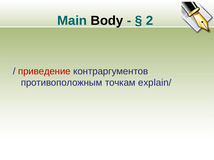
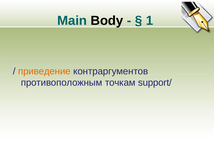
2: 2 -> 1 (149, 21)
приведение colour: red -> orange (44, 72)
explain/: explain/ -> support/ (155, 83)
